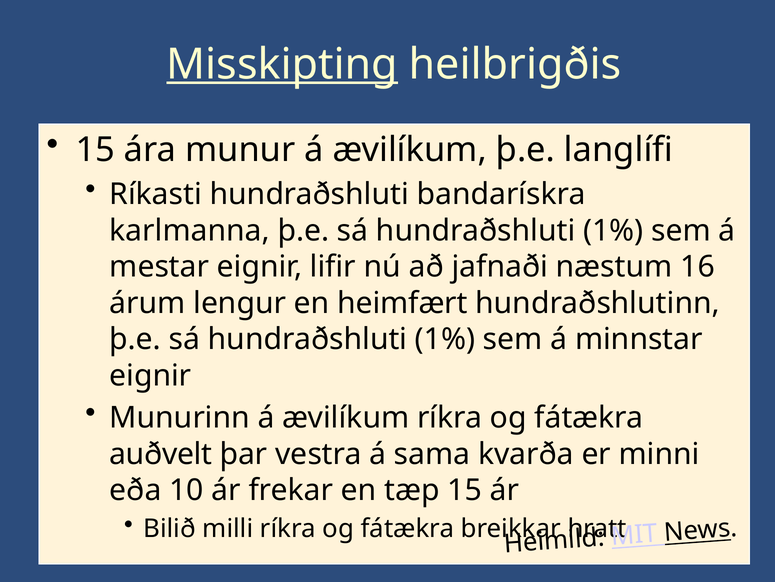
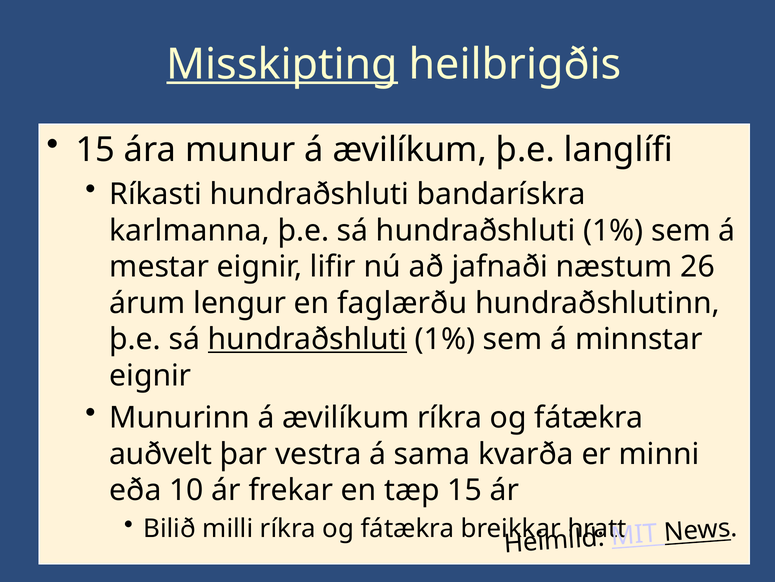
16: 16 -> 26 (698, 267)
heimfært: heimfært -> faglærðu (402, 303)
hundraðshluti underline: none -> present (308, 339)
